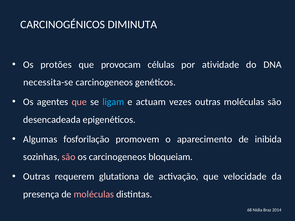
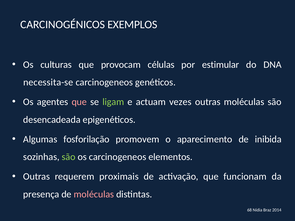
DIMINUTA: DIMINUTA -> EXEMPLOS (132, 25)
protões: protões -> culturas (56, 65)
atividade: atividade -> estimular (221, 65)
ligam colour: light blue -> light green (113, 102)
são colour: pink -> light green (69, 157)
bloqueiam: bloqueiam -> elementos (171, 157)
glutationa: glutationa -> proximais (119, 177)
velocidade: velocidade -> funcionam (245, 177)
